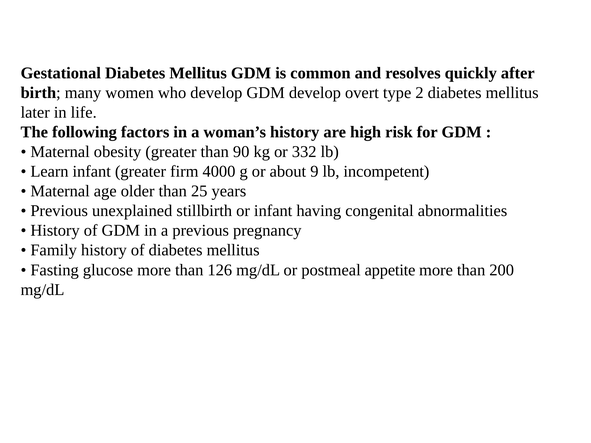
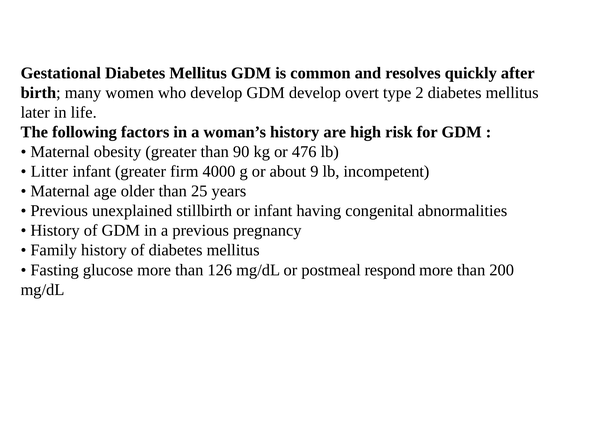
332: 332 -> 476 (304, 152)
Learn: Learn -> Litter (49, 172)
appetite: appetite -> respond (390, 270)
